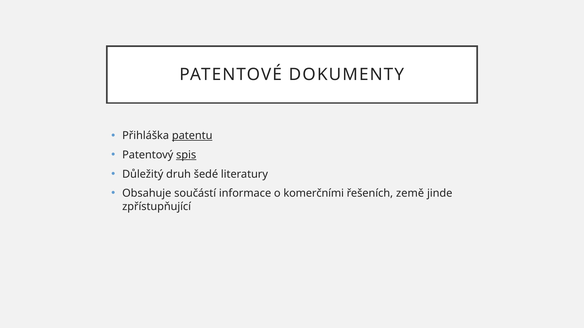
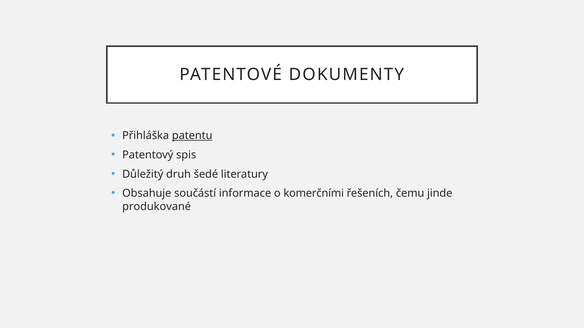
spis underline: present -> none (186, 155)
země: země -> čemu (410, 194)
zpřístupňující: zpřístupňující -> produkované (157, 207)
